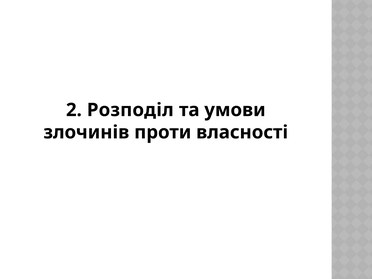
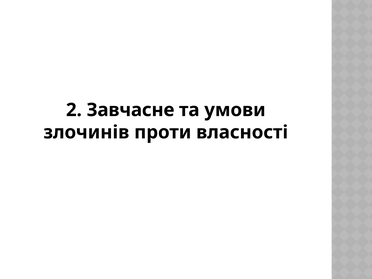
Розподіл: Розподіл -> Завчасне (130, 110)
